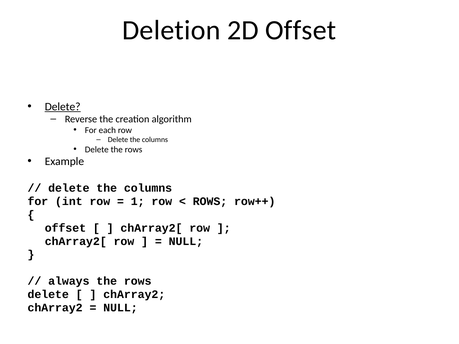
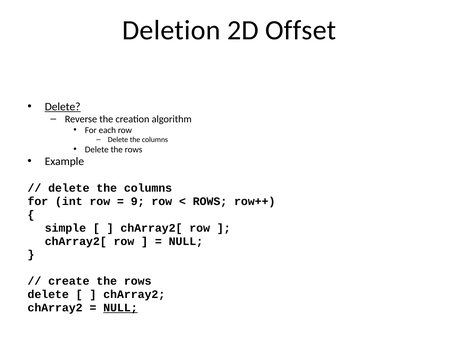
1: 1 -> 9 (138, 201)
offset: offset -> simple (65, 228)
always: always -> create (69, 281)
NULL underline: none -> present (120, 308)
